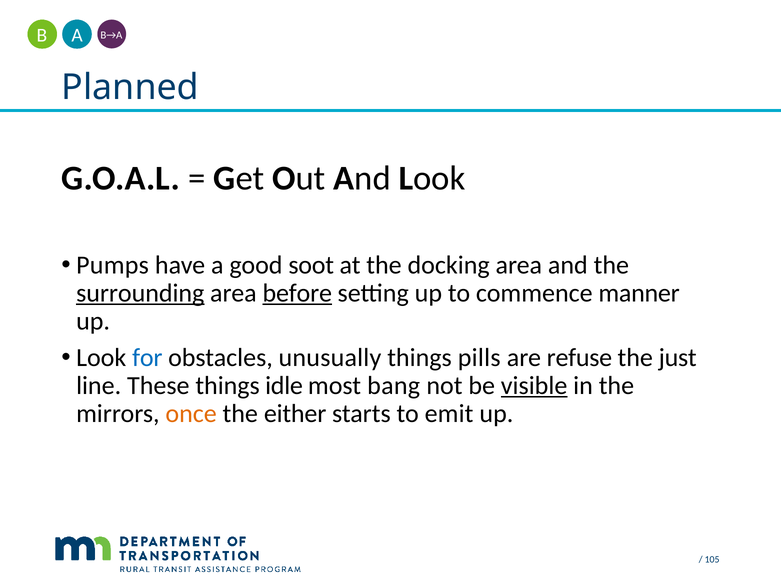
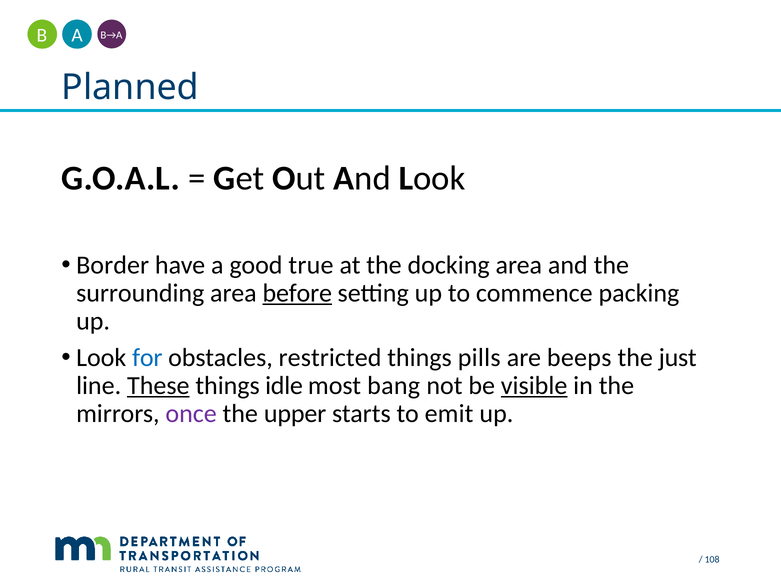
Pumps: Pumps -> Border (113, 265)
soot: soot -> true (311, 265)
surrounding underline: present -> none (140, 293)
manner: manner -> packing (639, 293)
unusually: unusually -> restricted (330, 357)
refuse: refuse -> beeps (579, 357)
These underline: none -> present (158, 386)
once colour: orange -> purple (191, 414)
either: either -> upper (295, 414)
105: 105 -> 108 (712, 559)
